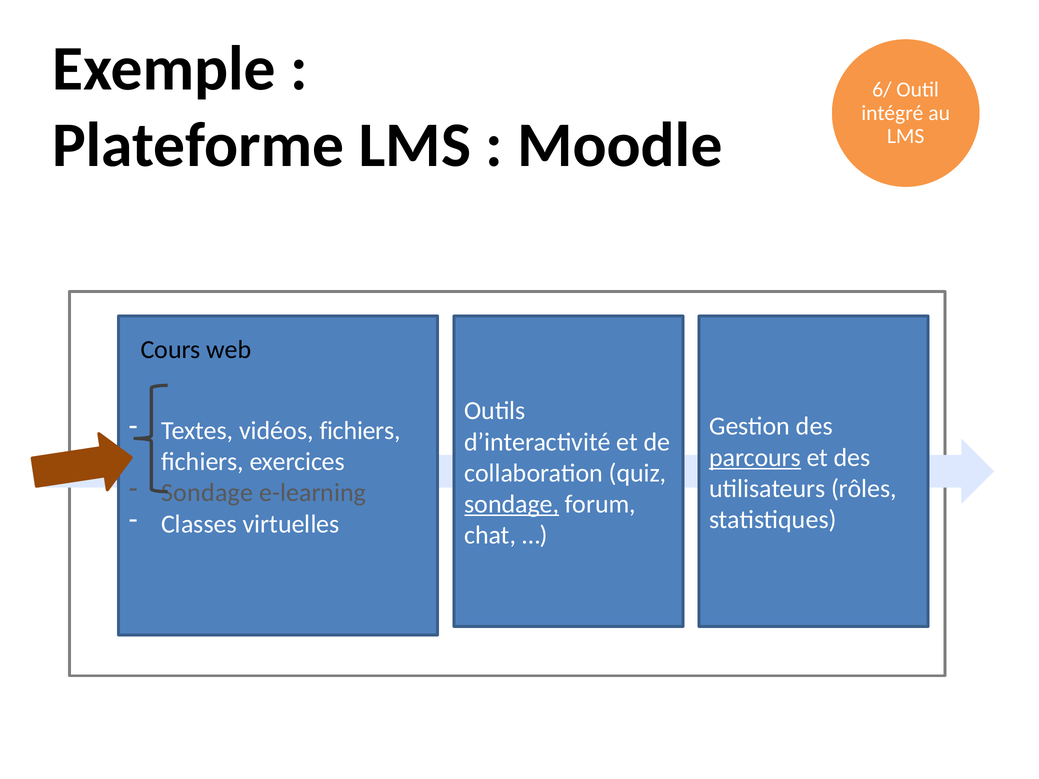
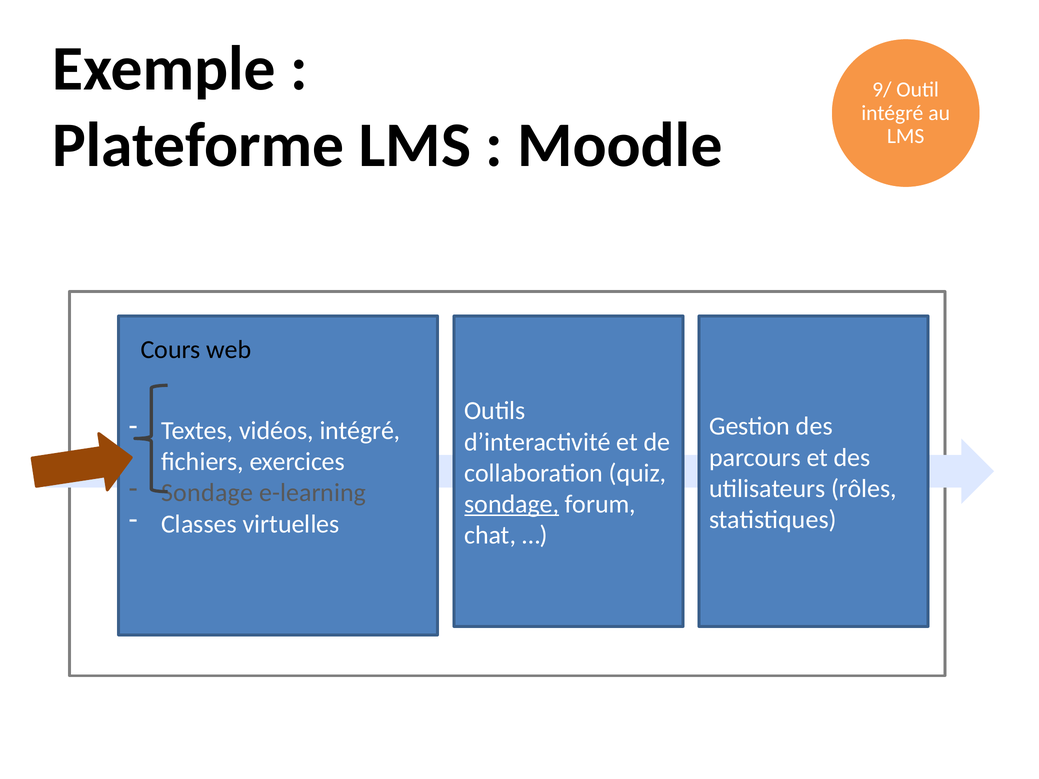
6/: 6/ -> 9/ (882, 90)
vidéos fichiers: fichiers -> intégré (360, 431)
parcours underline: present -> none (755, 458)
